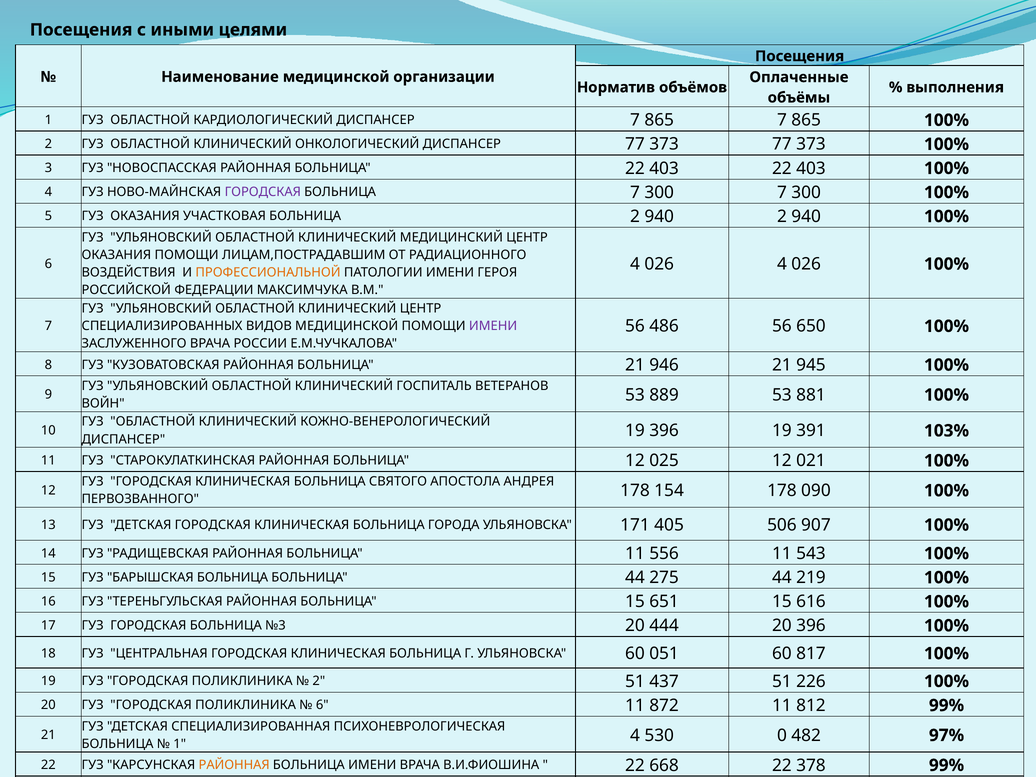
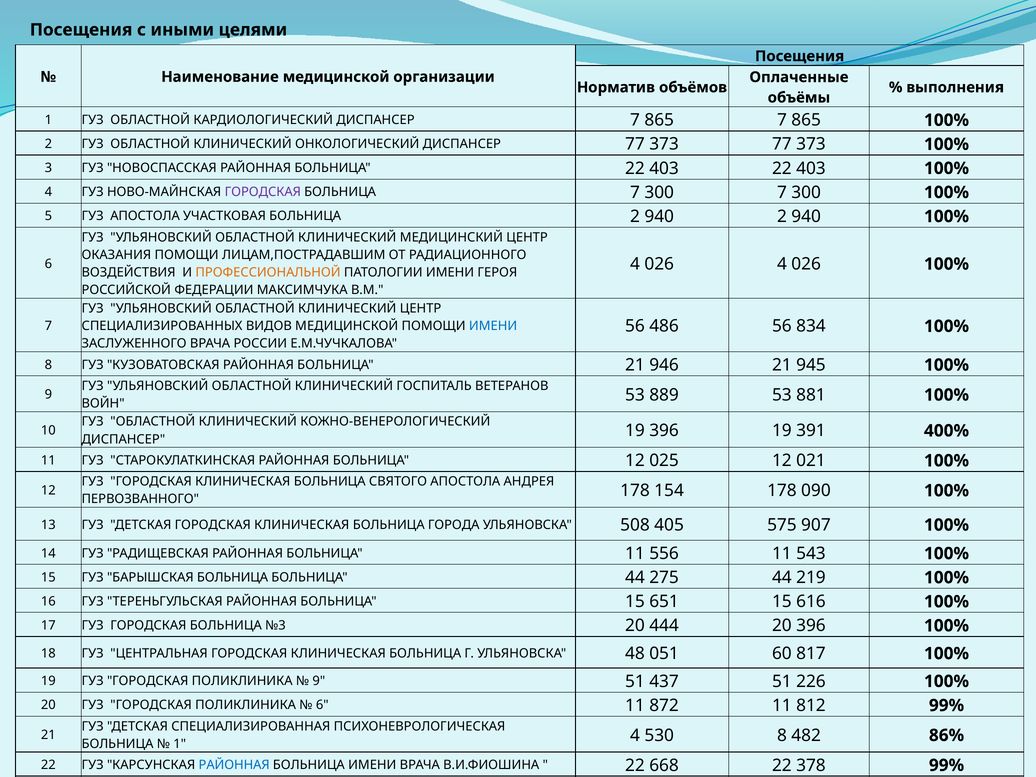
ГУЗ ОКАЗАНИЯ: ОКАЗАНИЯ -> АПОСТОЛА (145, 216)
650: 650 -> 834 (811, 326)
ИМЕНИ colour: purple -> blue (493, 326)
103%: 103% -> 400% (947, 431)
171: 171 -> 508 (635, 525)
506: 506 -> 575 (782, 525)
УЛЬЯНОВСКА 60: 60 -> 48 (635, 654)
2: 2 -> 9 (319, 681)
530 0: 0 -> 8 (782, 735)
97%: 97% -> 86% (947, 735)
РАЙОННАЯ colour: orange -> blue (234, 765)
